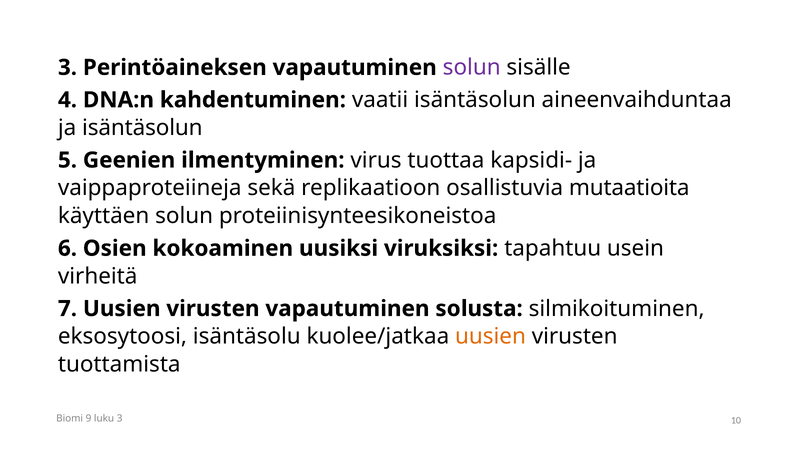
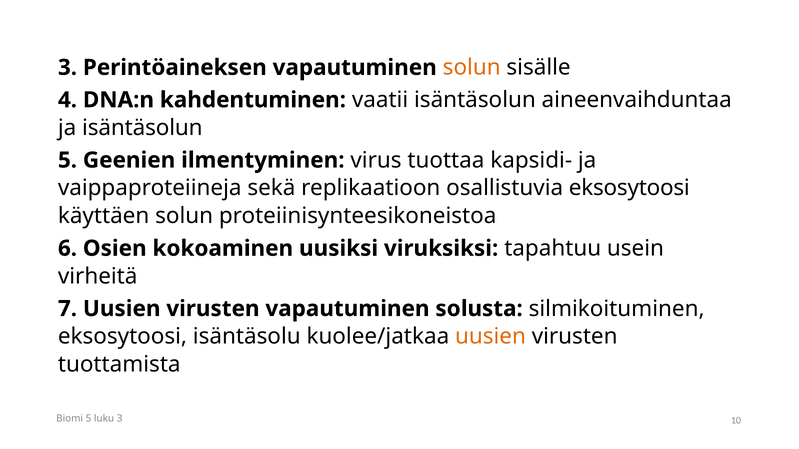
solun colour: purple -> orange (472, 68)
osallistuvia mutaatioita: mutaatioita -> eksosytoosi (629, 188)
Biomi 9: 9 -> 5 (89, 419)
